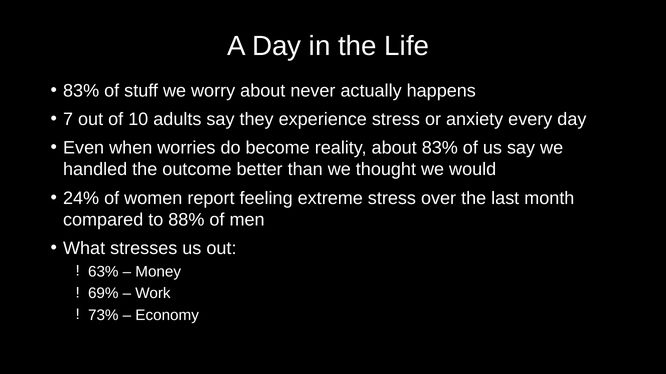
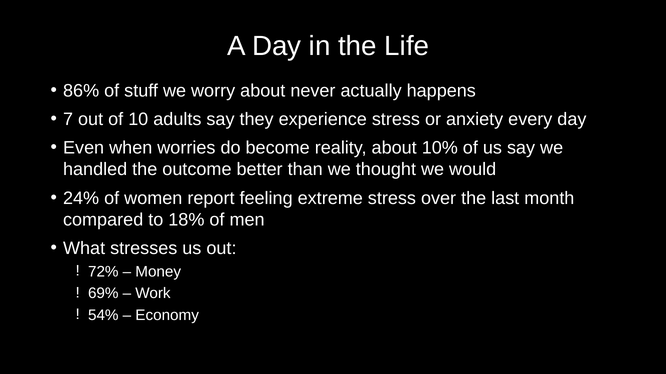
83%: 83% -> 86% (81, 91)
about 83%: 83% -> 10% (440, 148)
88%: 88% -> 18% (186, 220)
63%: 63% -> 72% (103, 272)
73%: 73% -> 54% (103, 316)
